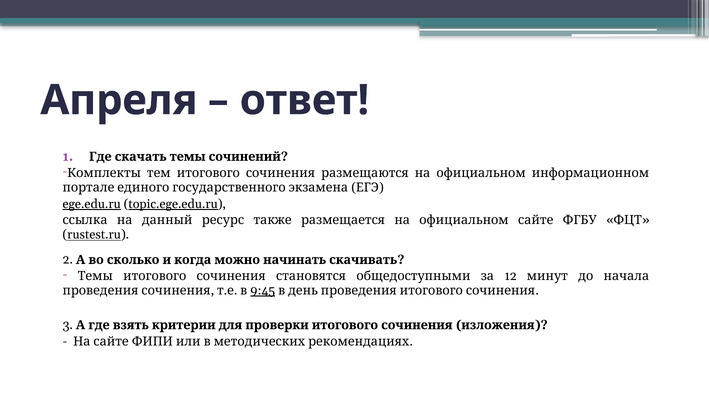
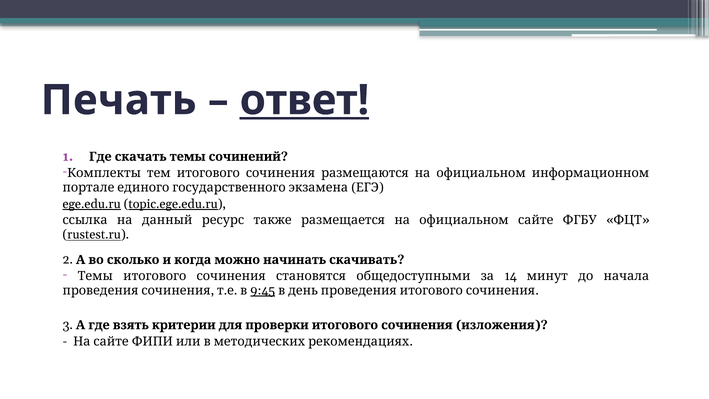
Апреля: Апреля -> Печать (119, 100)
ответ underline: none -> present (305, 100)
12: 12 -> 14 (511, 276)
